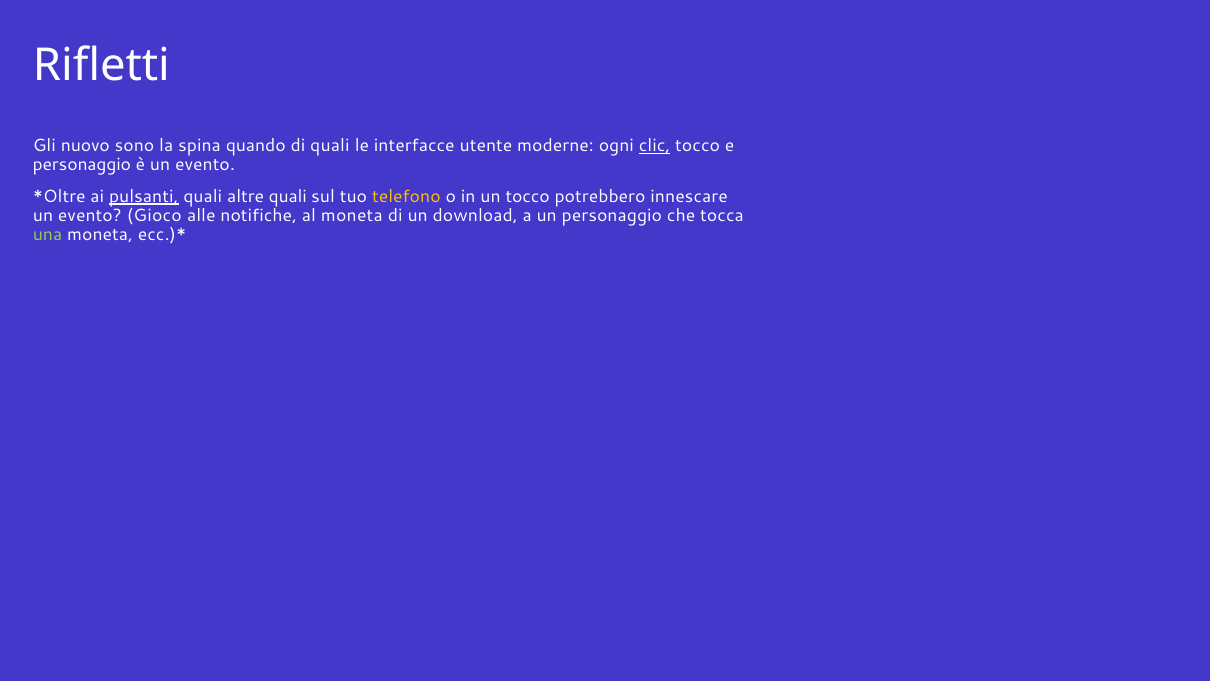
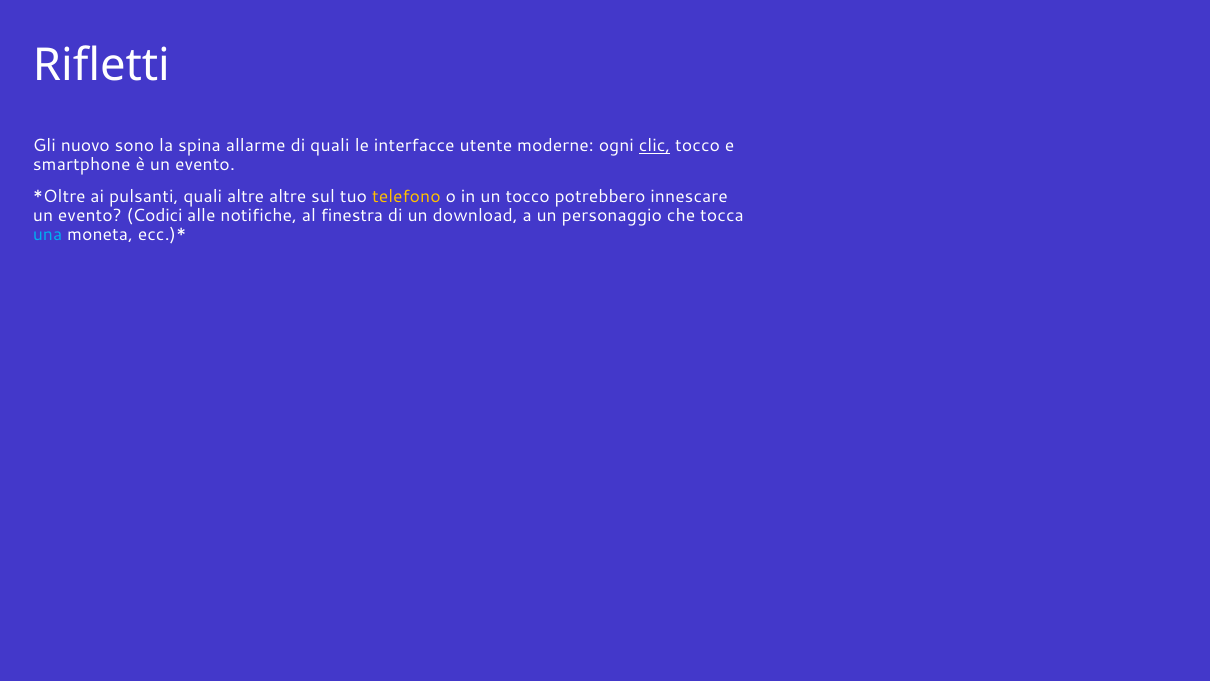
quando: quando -> allarme (256, 146)
personaggio: personaggio -> smartphone (82, 165)
pulsanti underline: present -> none (144, 196)
altre quali: quali -> altre (288, 196)
Gioco: Gioco -> Codici (155, 215)
al moneta: moneta -> finestra (352, 215)
una colour: light green -> light blue (48, 234)
